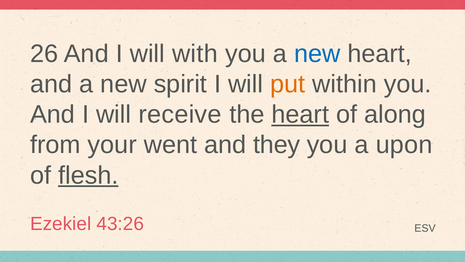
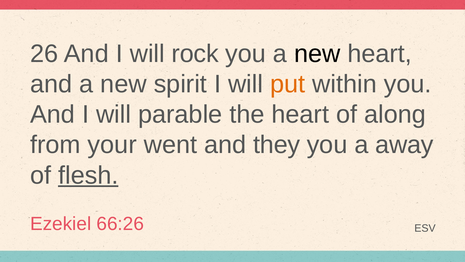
with: with -> rock (195, 54)
new colour: blue -> black (317, 54)
receive: receive -> parable (180, 114)
heart underline: present -> none (300, 114)
upon: upon -> away (404, 145)
43:26: 43:26 -> 66:26 (120, 223)
